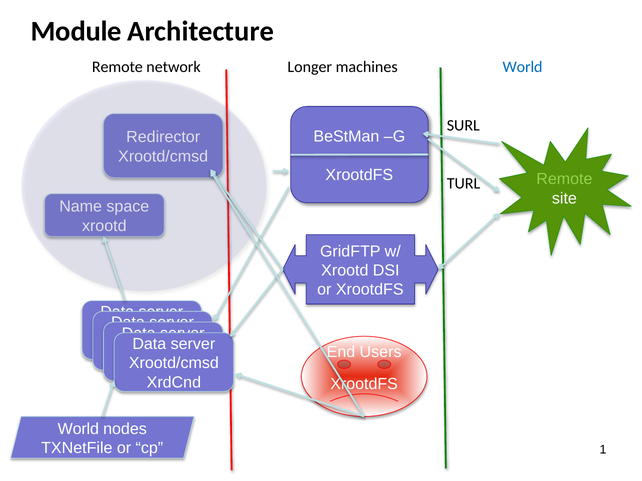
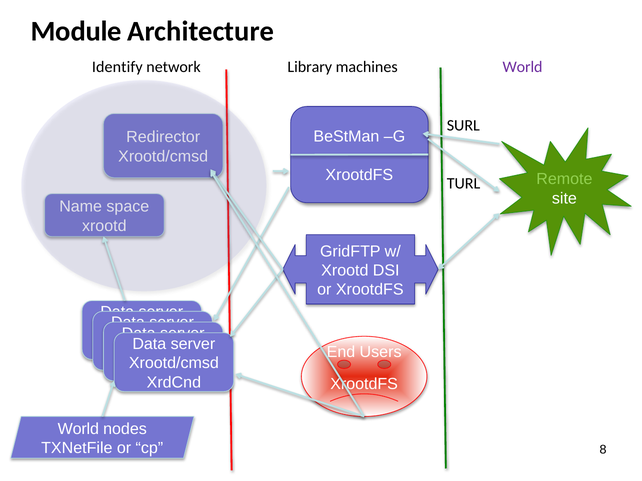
Remote: Remote -> Identify (117, 67)
Longer: Longer -> Library (310, 67)
World colour: blue -> purple (523, 67)
1: 1 -> 8 (603, 450)
